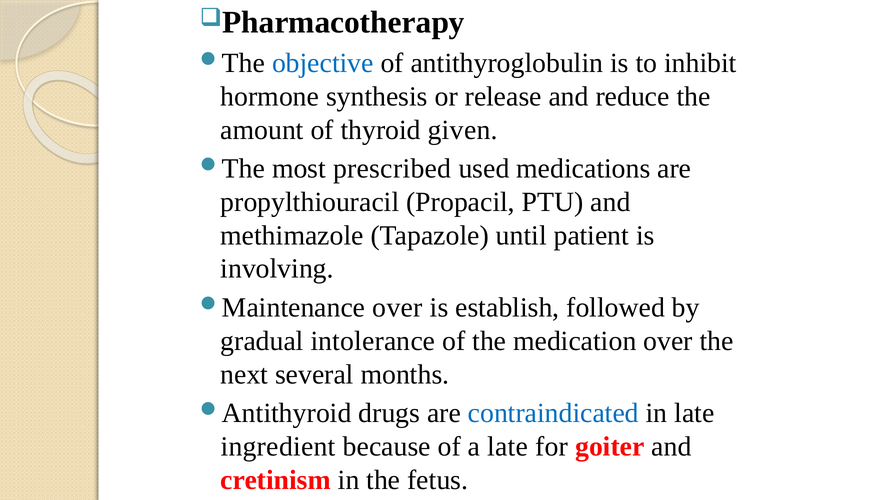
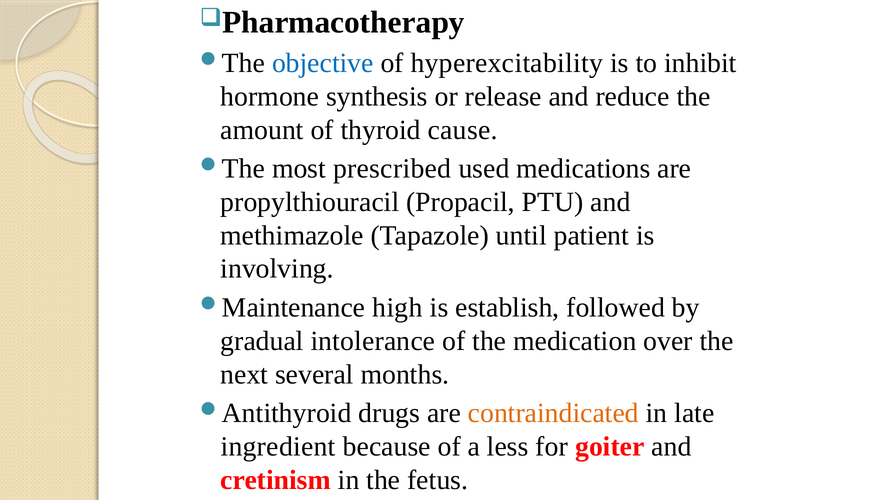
antithyroglobulin: antithyroglobulin -> hyperexcitability (507, 63)
given: given -> cause (463, 130)
over: over -> high (397, 308)
contraindicated colour: blue -> orange (553, 413)
a late: late -> less (508, 447)
